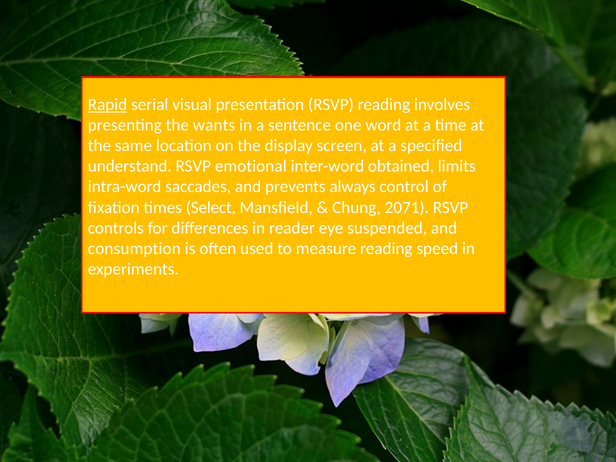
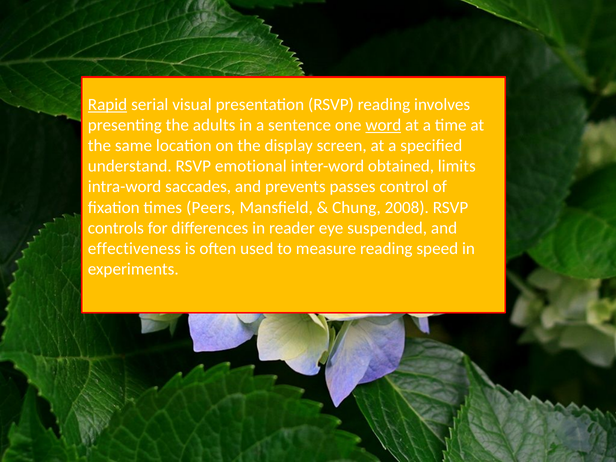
wants: wants -> adults (214, 125)
word underline: none -> present (383, 125)
always: always -> passes (353, 187)
Select: Select -> Peers (211, 207)
2071: 2071 -> 2008 (407, 207)
consumption: consumption -> effectiveness (134, 248)
